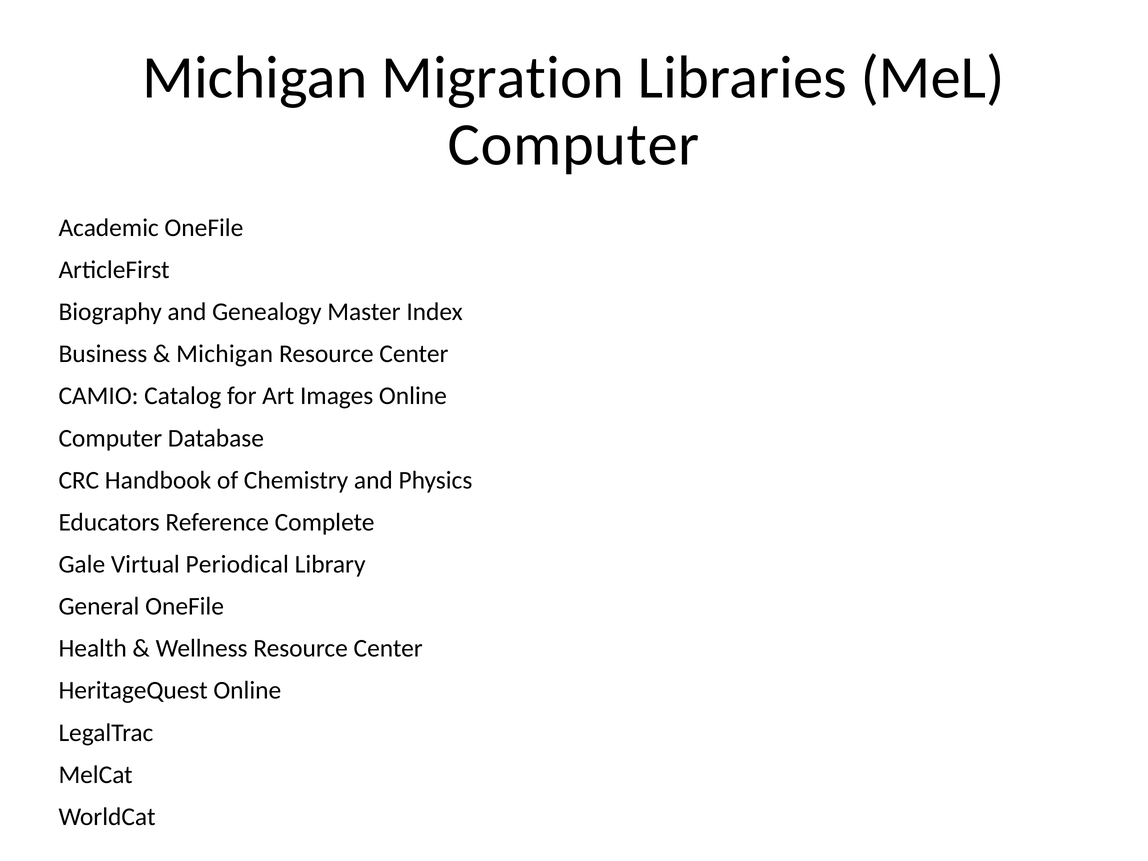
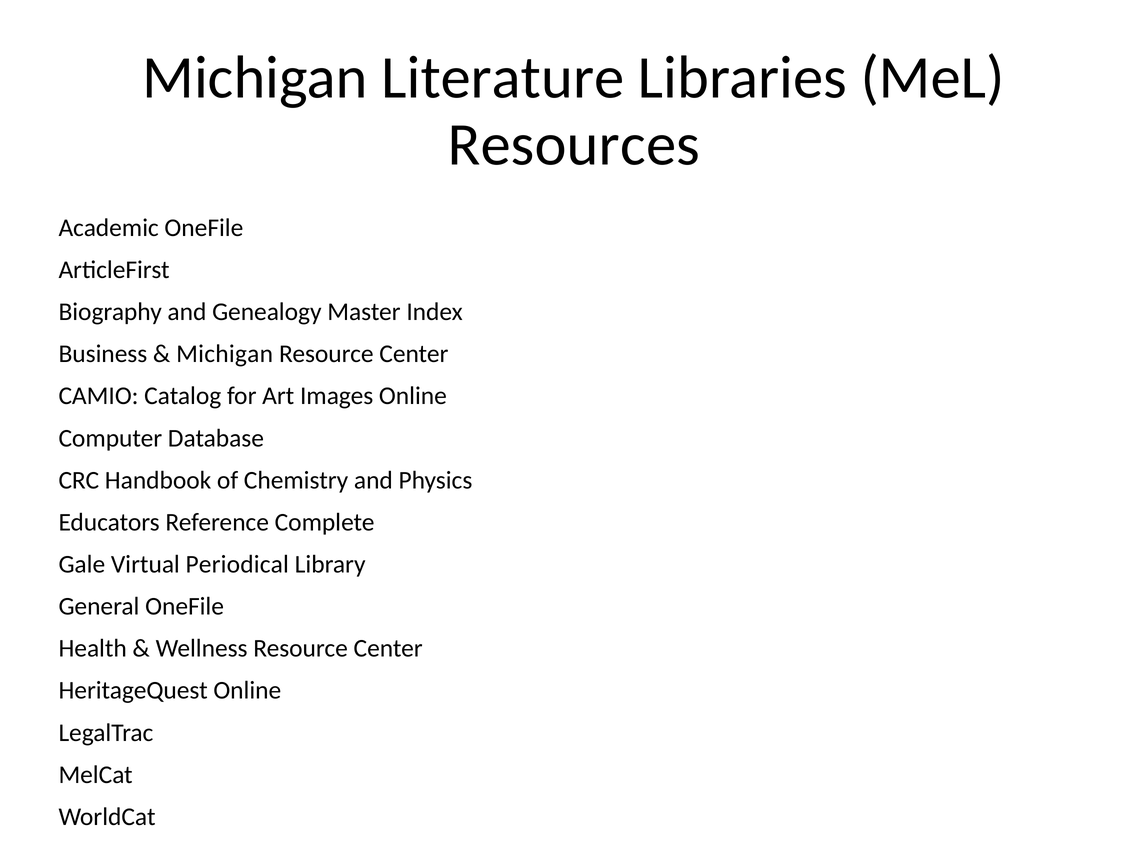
Migration: Migration -> Literature (503, 78)
Computer: Computer -> Resources (574, 145)
